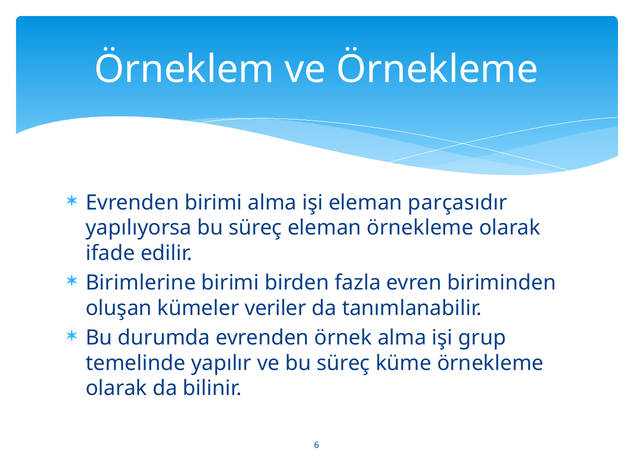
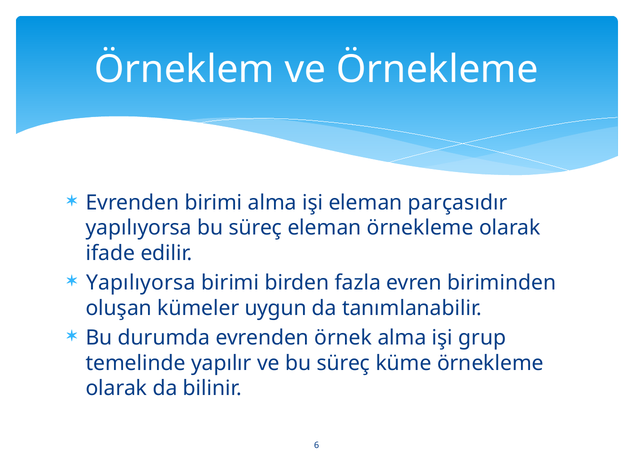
Birimlerine: Birimlerine -> Yapılıyorsa (141, 283)
veriler: veriler -> uygun (276, 308)
